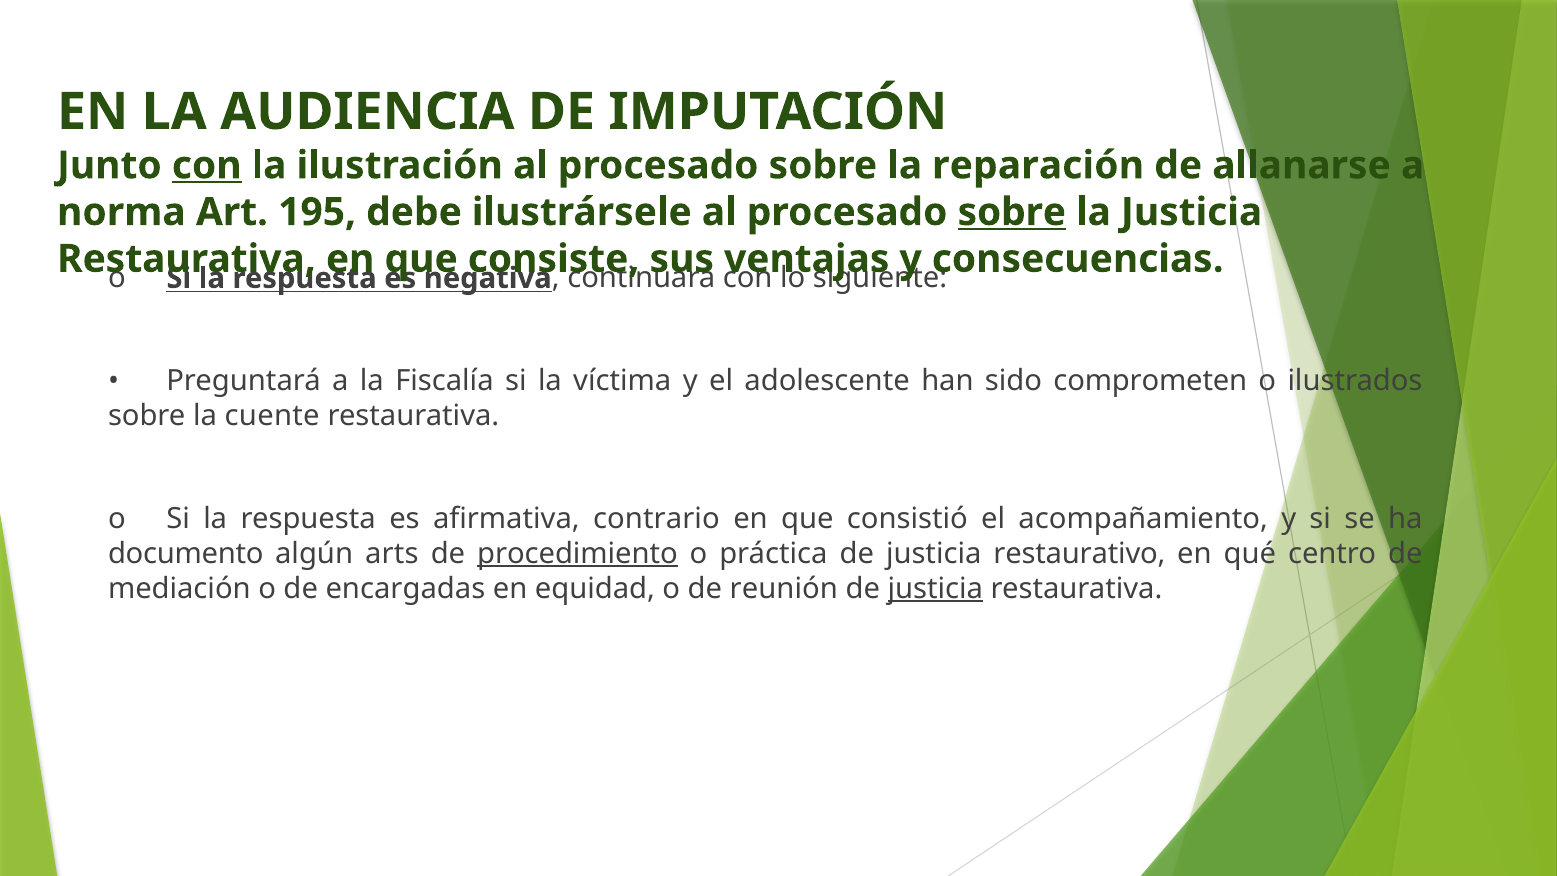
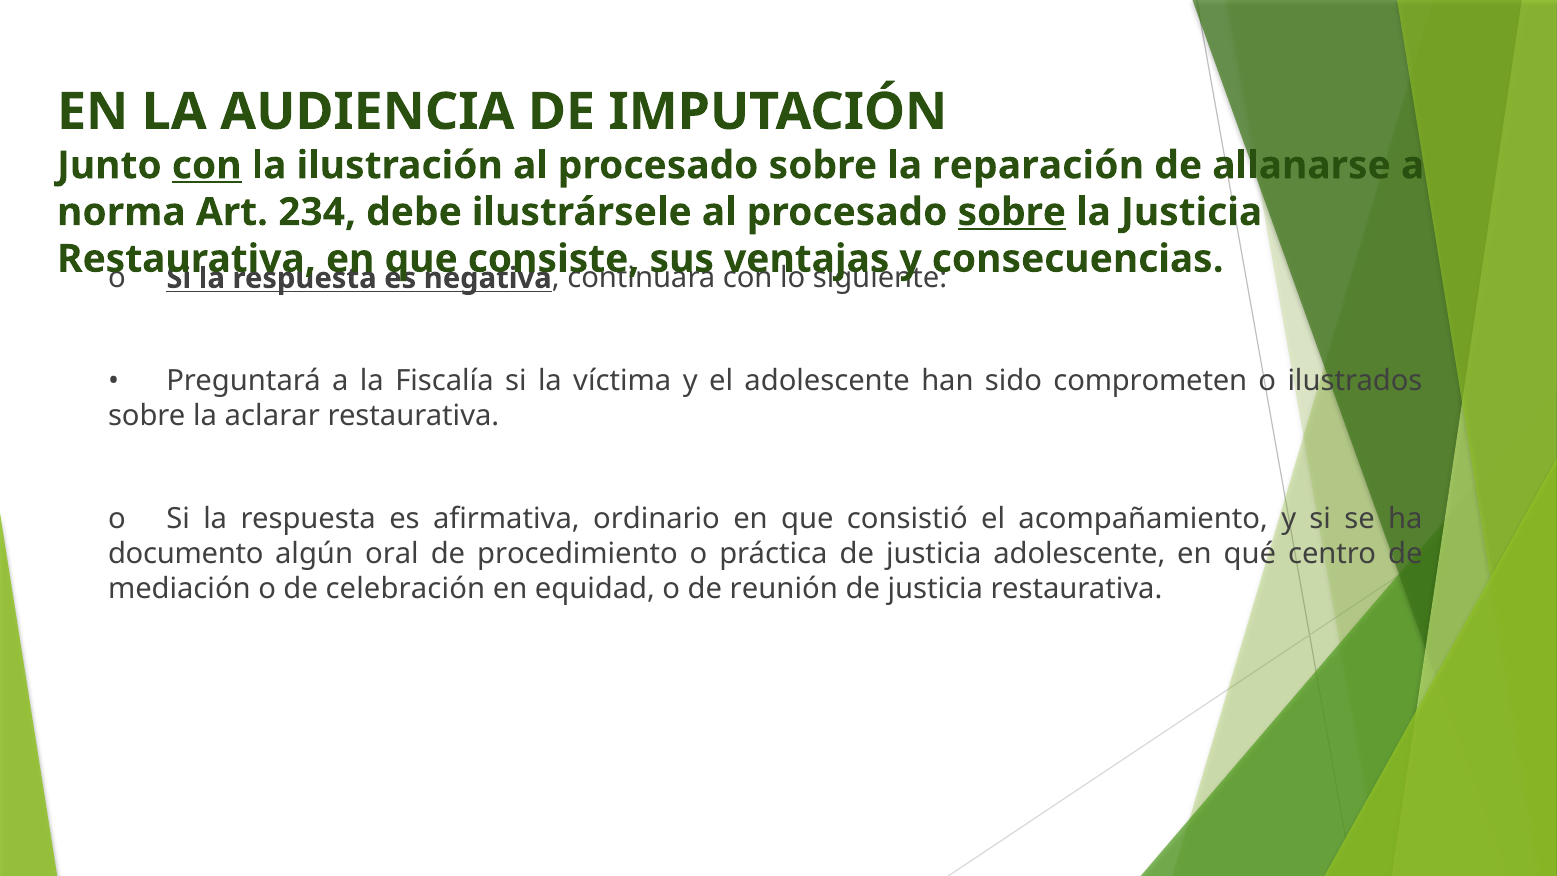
195: 195 -> 234 (317, 212)
cuente: cuente -> aclarar (272, 416)
contrario: contrario -> ordinario (656, 518)
arts: arts -> oral (392, 553)
procedimiento underline: present -> none (577, 553)
justicia restaurativo: restaurativo -> adolescente (1079, 553)
encargadas: encargadas -> celebración (405, 588)
justicia underline: present -> none (935, 588)
